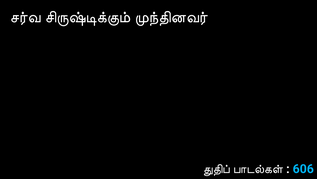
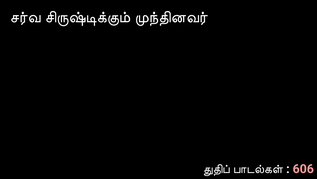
606 colour: light blue -> pink (303, 168)
